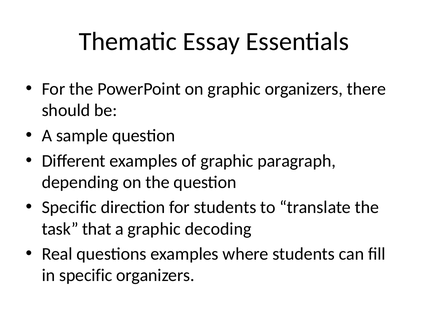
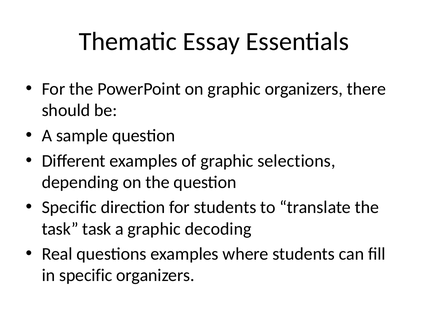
paragraph: paragraph -> selections (297, 161)
task that: that -> task (97, 229)
